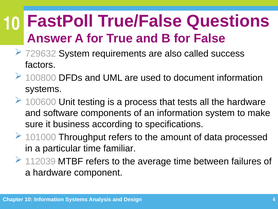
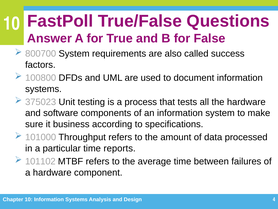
729632: 729632 -> 800700 (41, 54)
100600: 100600 -> 375023 (41, 102)
familiar: familiar -> reports (120, 148)
112039: 112039 -> 101102 (40, 161)
